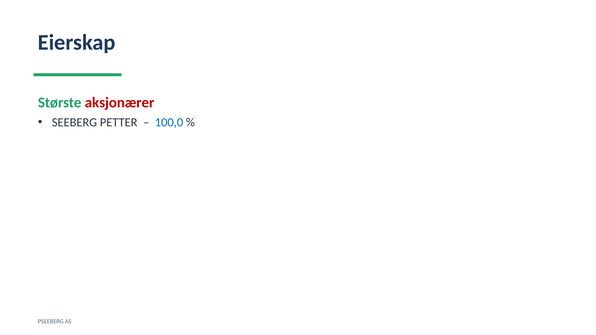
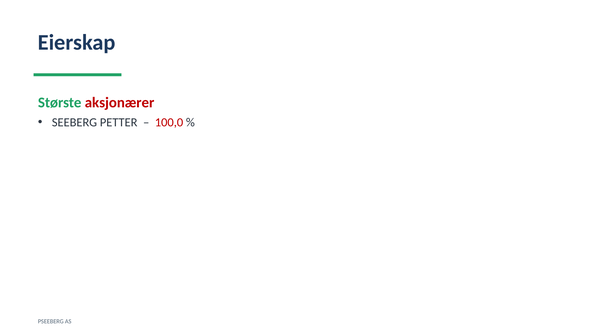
100,0 colour: blue -> red (169, 123)
